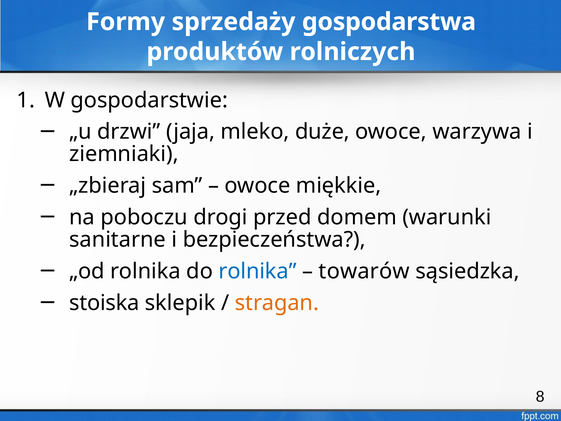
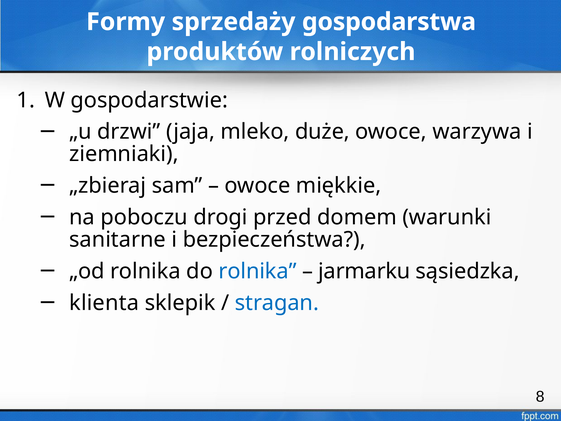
towarów: towarów -> jarmarku (364, 271)
stoiska: stoiska -> klienta (104, 303)
stragan colour: orange -> blue (277, 303)
